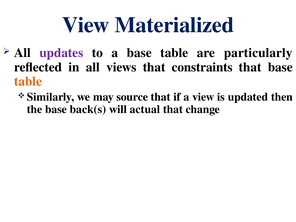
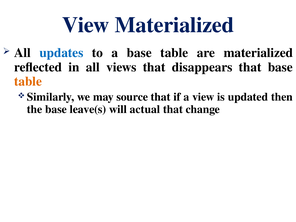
updates colour: purple -> blue (61, 53)
are particularly: particularly -> materialized (258, 53)
constraints: constraints -> disappears (202, 67)
back(s: back(s -> leave(s (88, 109)
